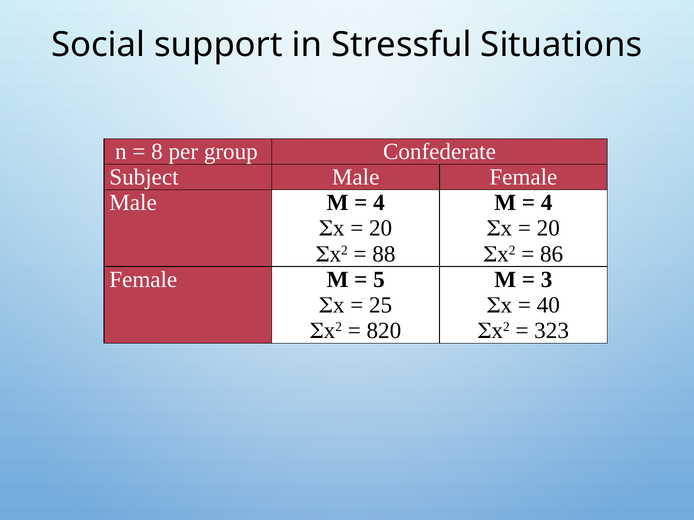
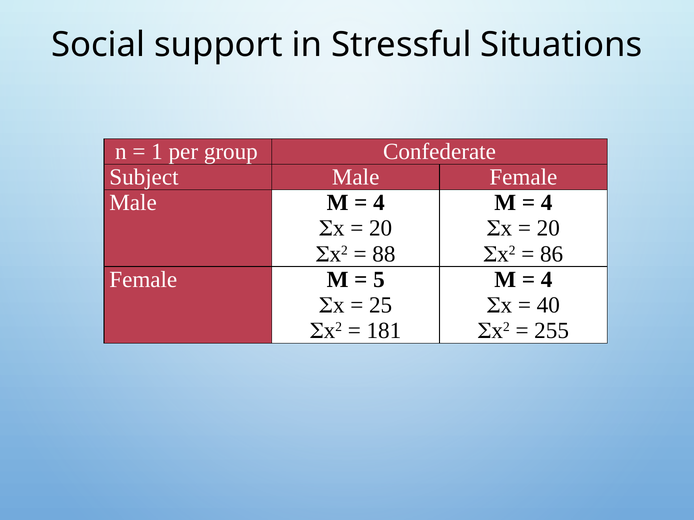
8: 8 -> 1 (157, 152)
3: 3 -> 4 (547, 280)
820: 820 -> 181 (384, 331)
323: 323 -> 255 (552, 331)
